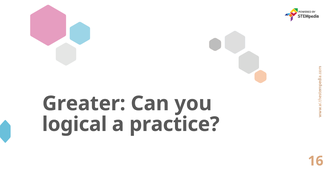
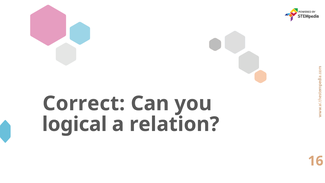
Greater: Greater -> Correct (84, 103)
practice: practice -> relation (174, 124)
